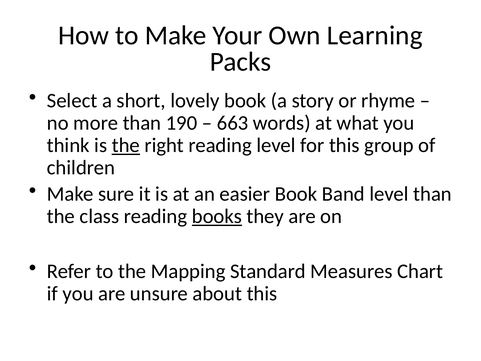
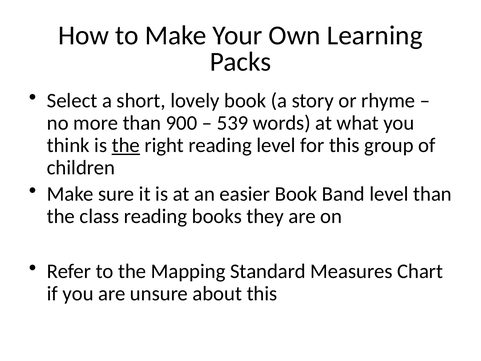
190: 190 -> 900 (182, 123)
663: 663 -> 539 (233, 123)
books underline: present -> none (217, 216)
